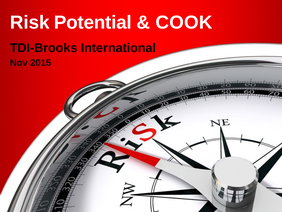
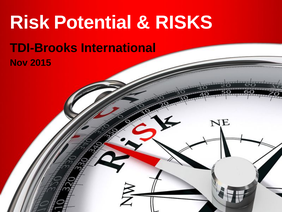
COOK: COOK -> RISKS (184, 22)
